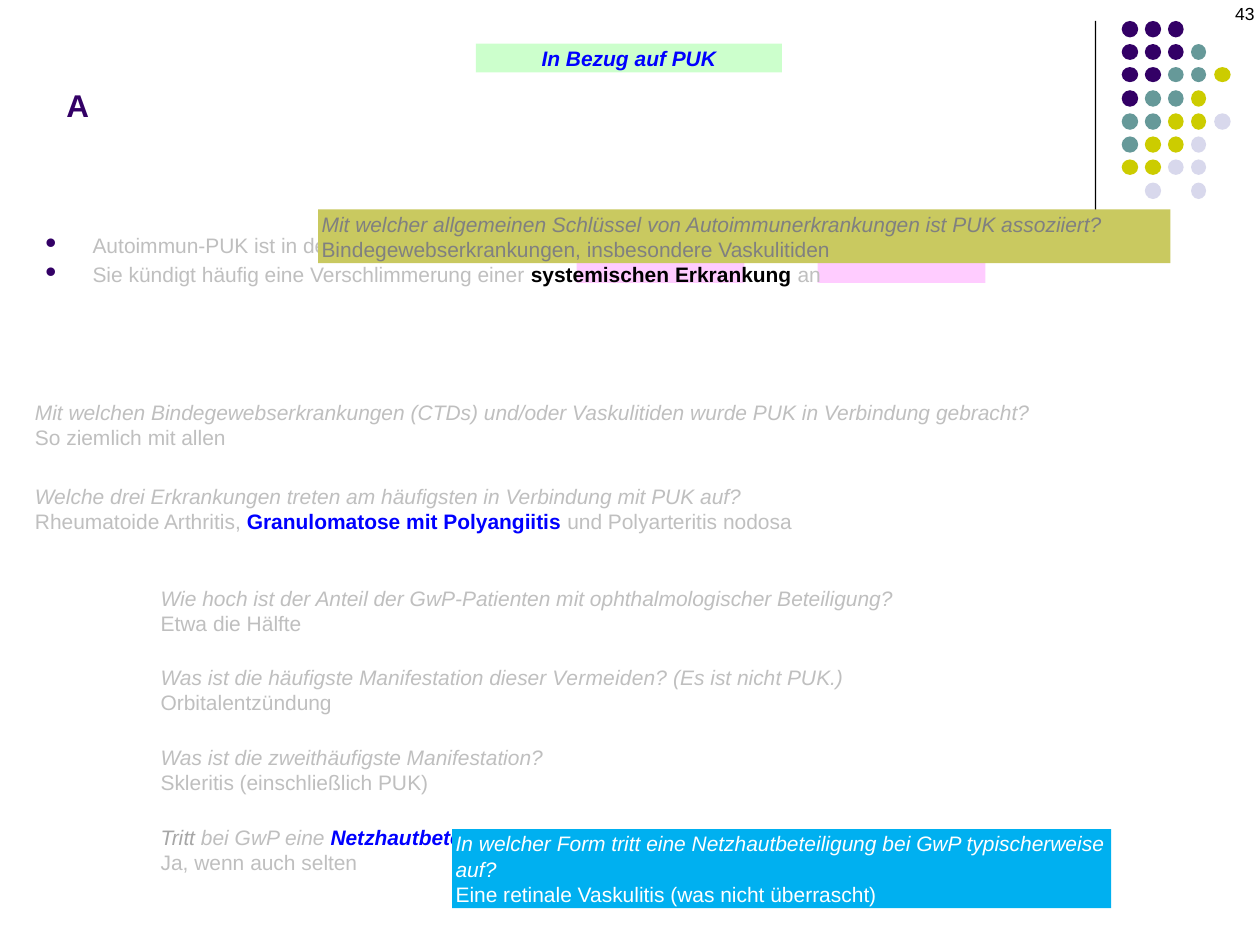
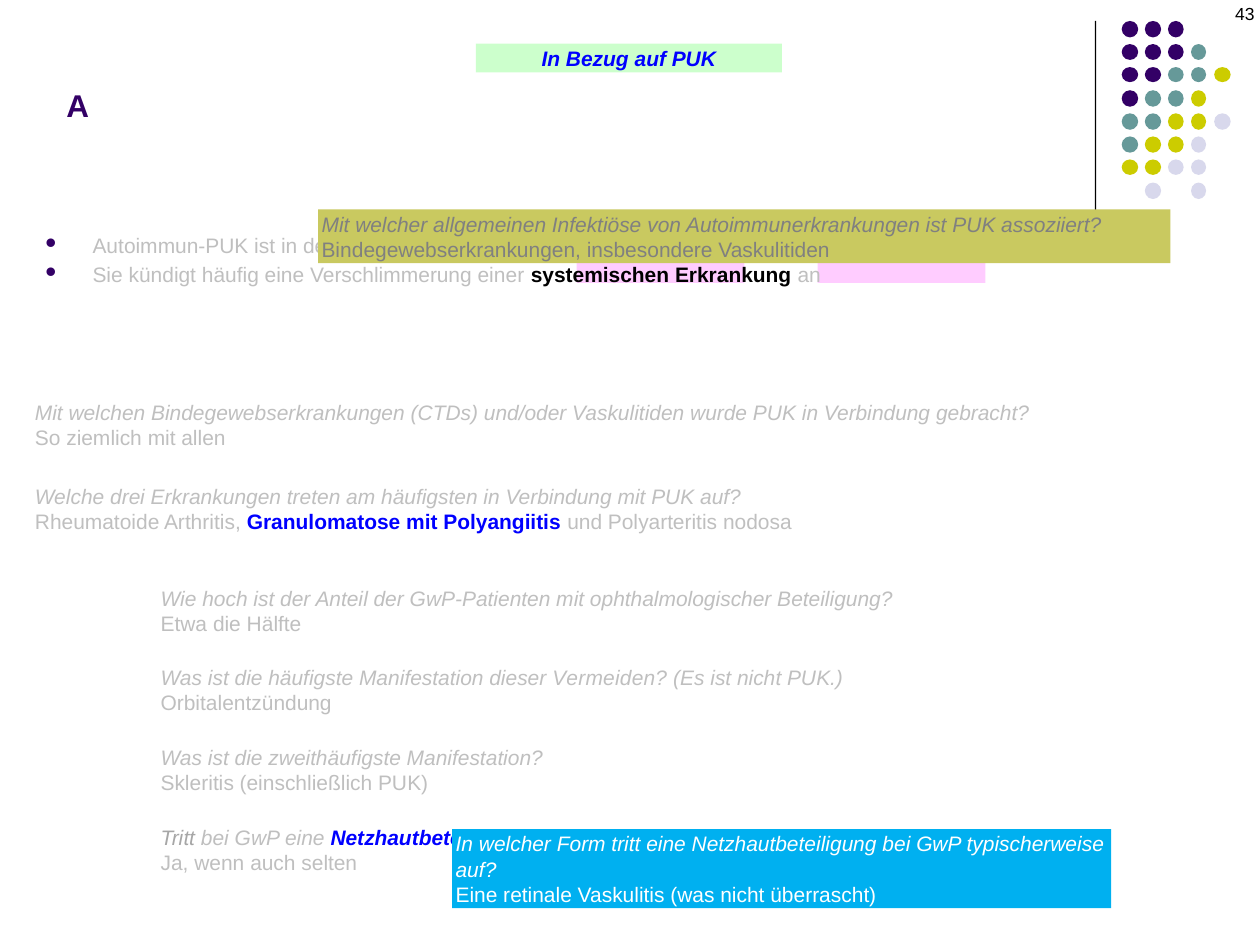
Schlüssel: Schlüssel -> Infektiöse (597, 225)
